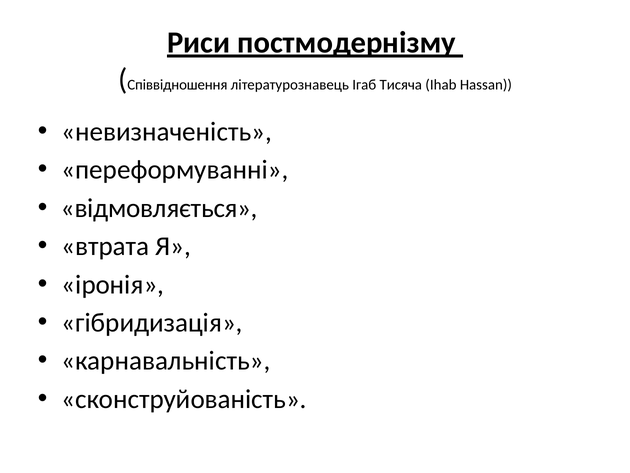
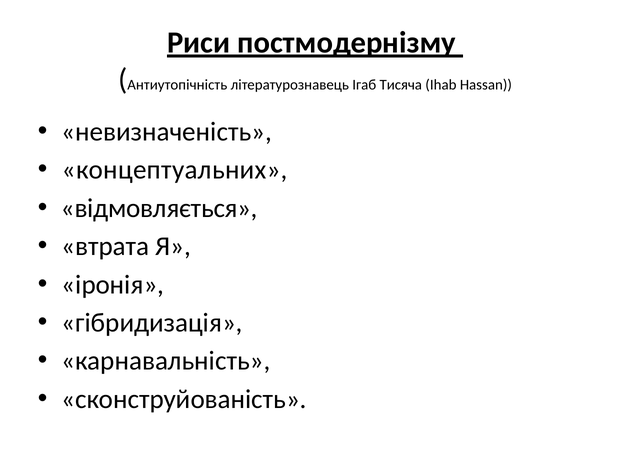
Співвідношення: Співвідношення -> Антиутопічність (177, 85)
переформуванні: переформуванні -> концептуальних (175, 170)
